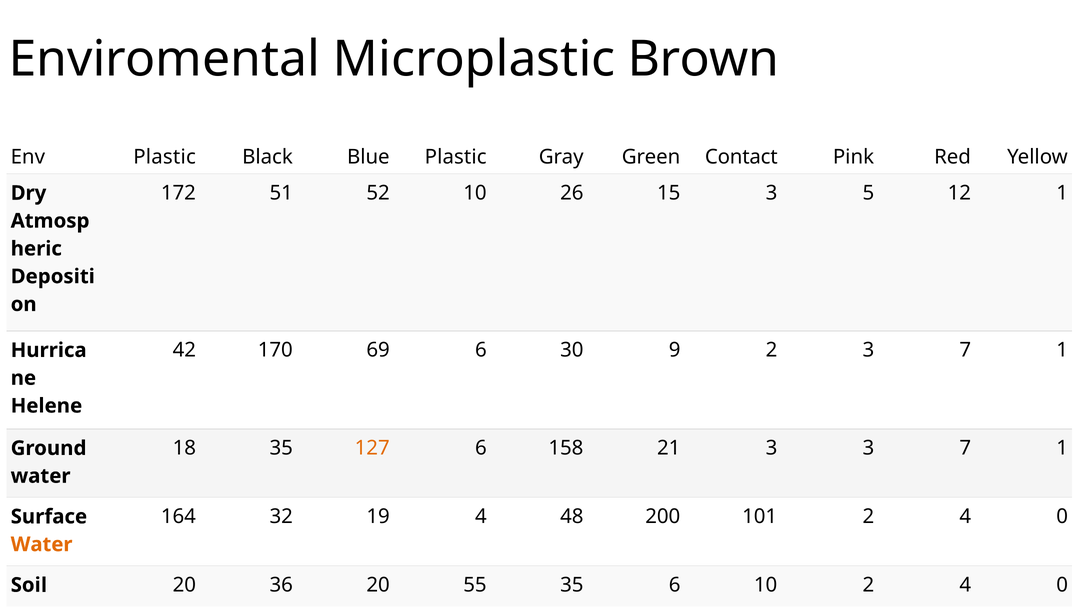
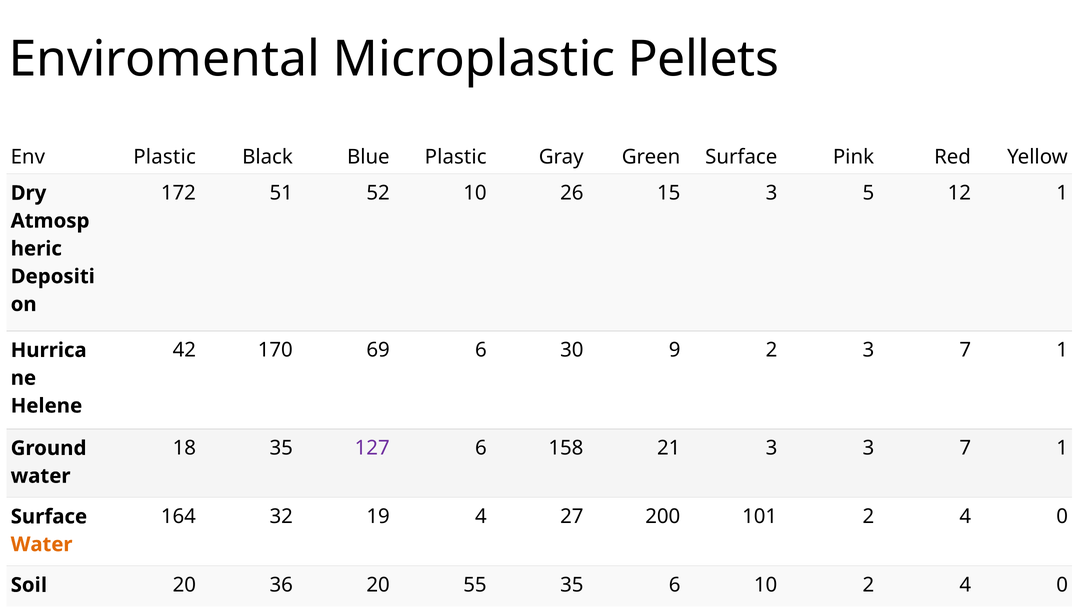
Brown: Brown -> Pellets (703, 59)
Green Contact: Contact -> Surface (741, 157)
127 colour: orange -> purple (372, 448)
48: 48 -> 27 (572, 517)
